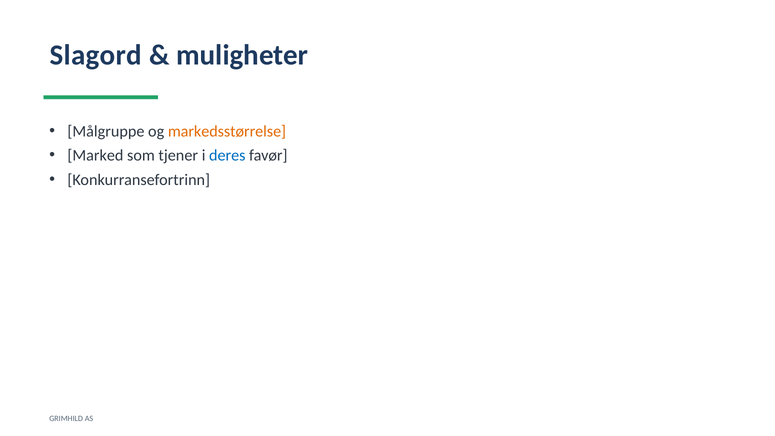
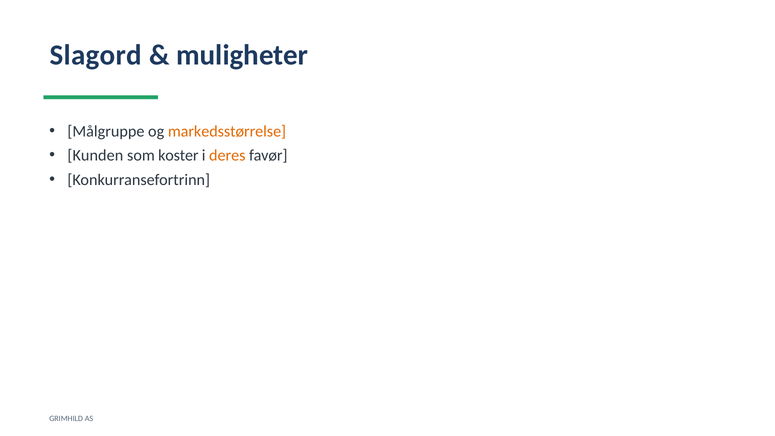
Marked: Marked -> Kunden (95, 155)
tjener: tjener -> koster (178, 155)
deres colour: blue -> orange (227, 155)
